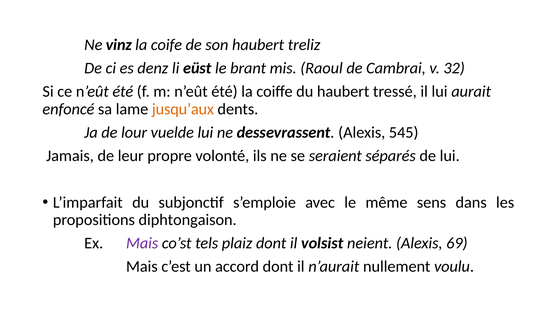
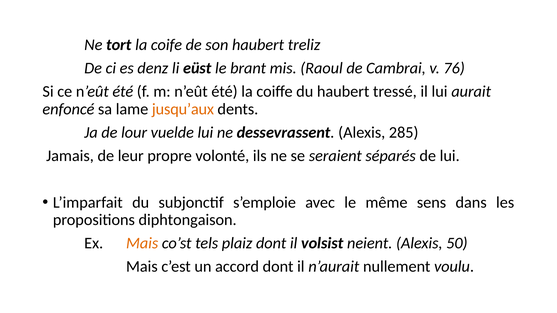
vinz: vinz -> tort (119, 45)
32: 32 -> 76 (454, 68)
545: 545 -> 285 (404, 133)
Mais colour: purple -> orange (142, 244)
69: 69 -> 50 (457, 244)
